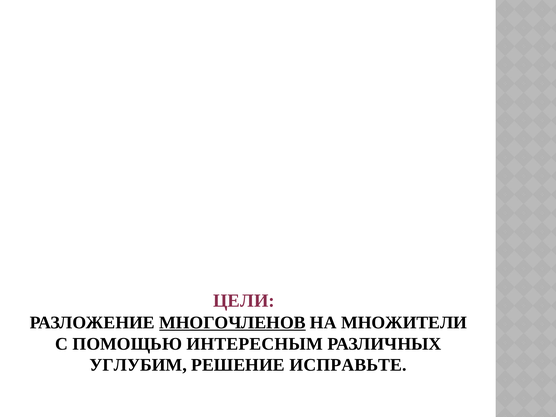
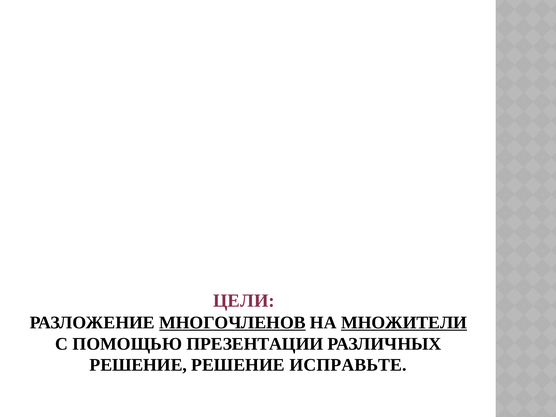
МНОЖИТЕЛИ underline: none -> present (404, 323)
ИНТЕРЕСНЫМ: ИНТЕРЕСНЫМ -> ПРЕЗЕНТАЦИИ (255, 344)
УГЛУБИМ: УГЛУБИМ -> РЕШЕНИЕ (138, 365)
